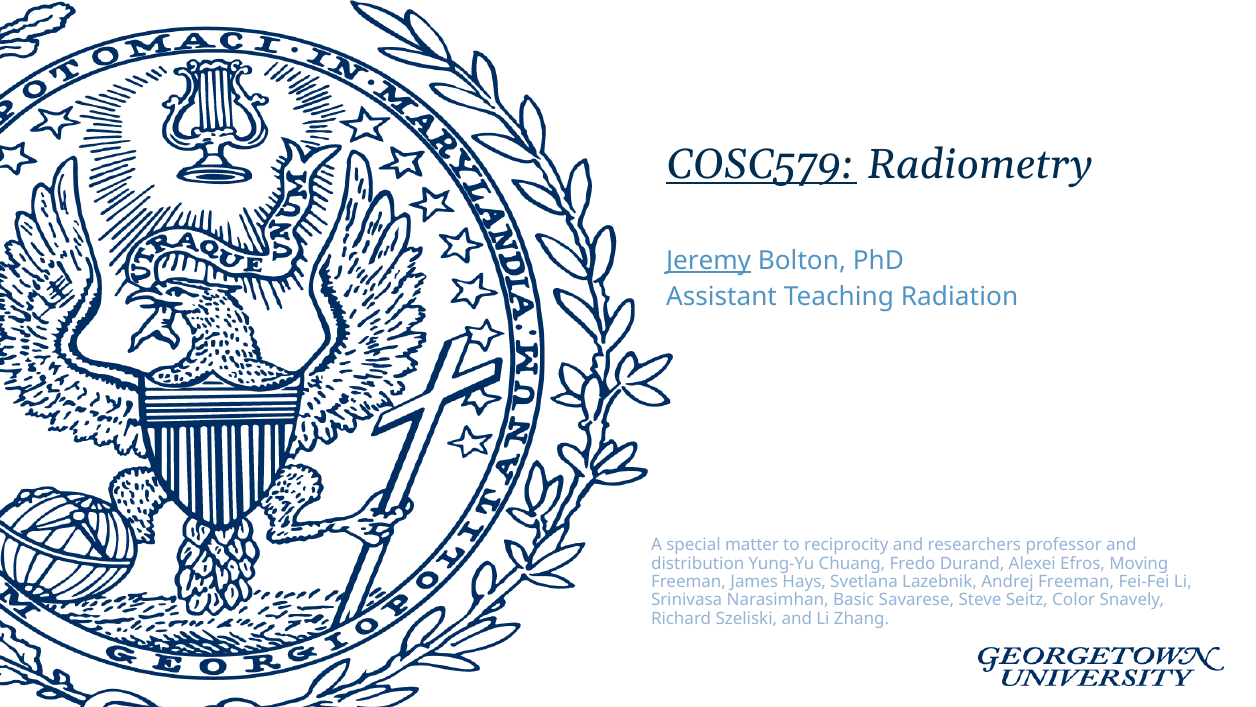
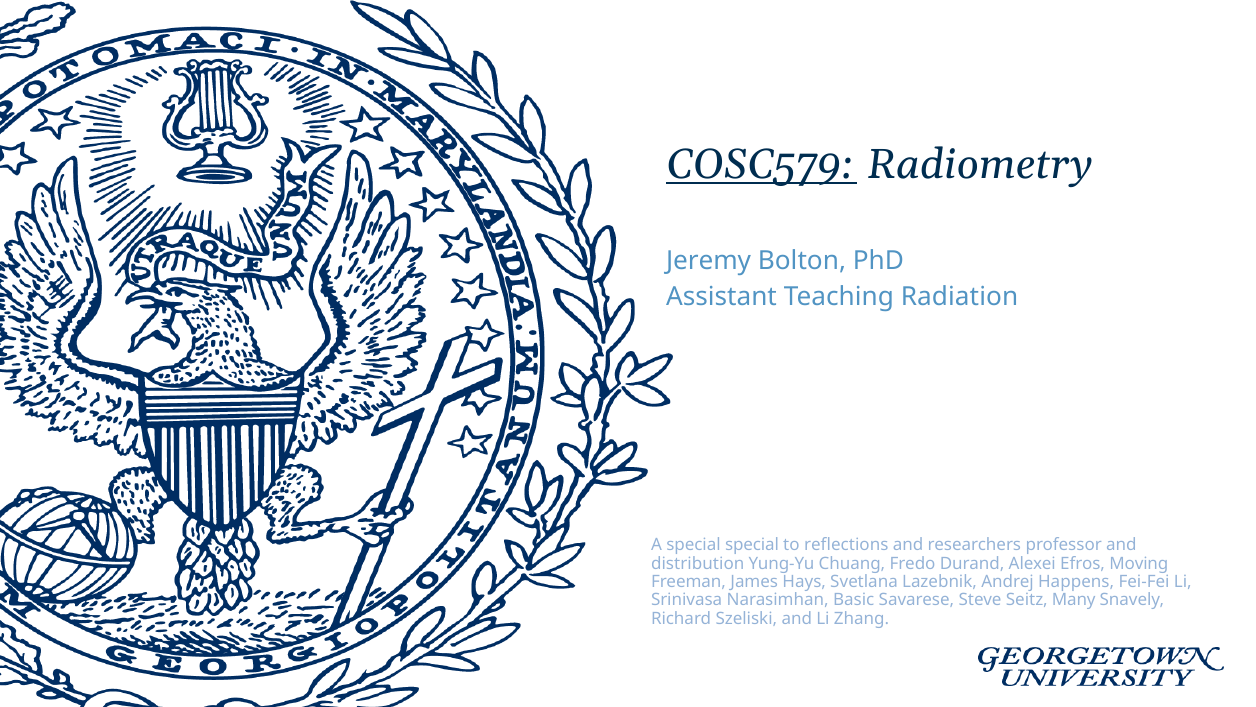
Jeremy underline: present -> none (709, 260)
special matter: matter -> special (752, 545)
reciprocity: reciprocity -> reflections (846, 545)
Andrej Freeman: Freeman -> Happens (1076, 581)
Color: Color -> Many (1074, 600)
